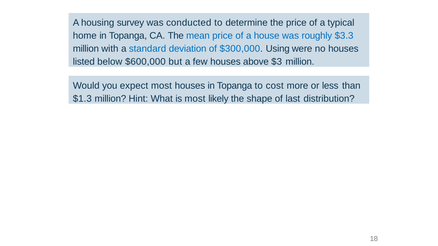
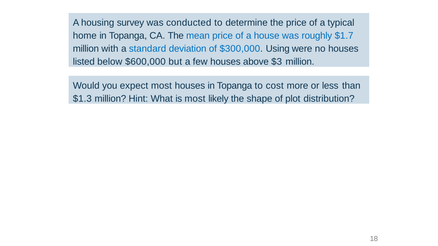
$3.3: $3.3 -> $1.7 (344, 36)
last: last -> plot (293, 99)
